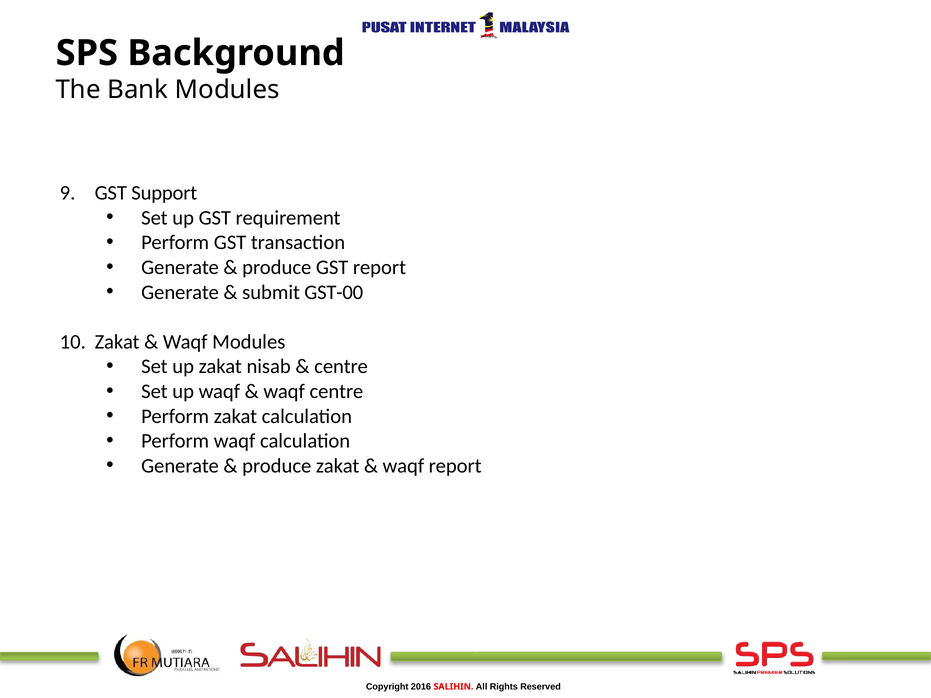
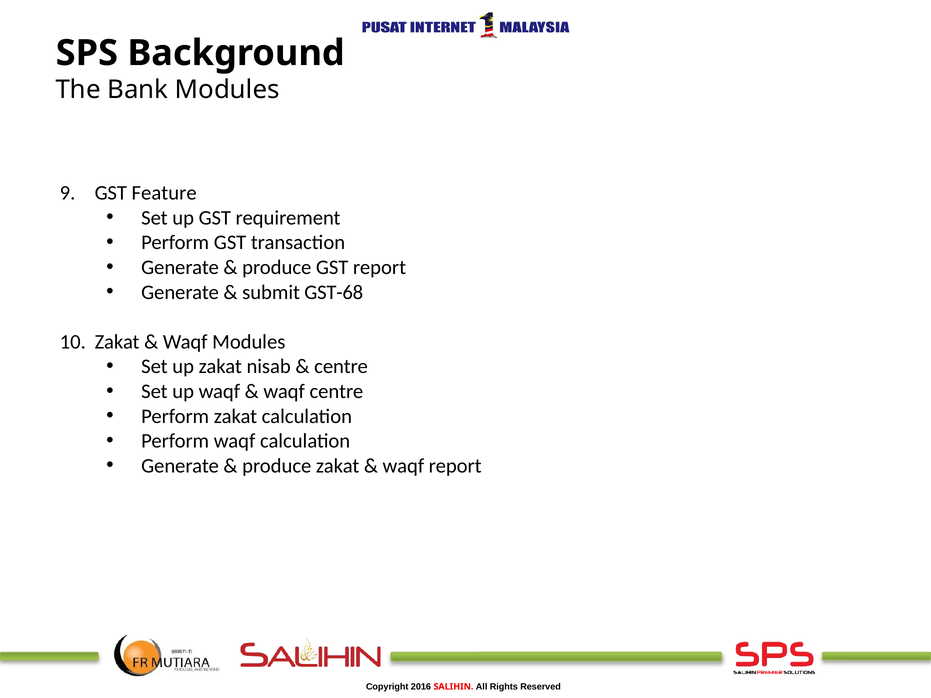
Support: Support -> Feature (164, 193)
GST-00: GST-00 -> GST-68 (334, 292)
